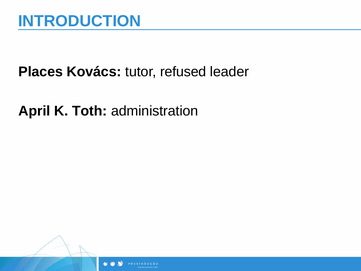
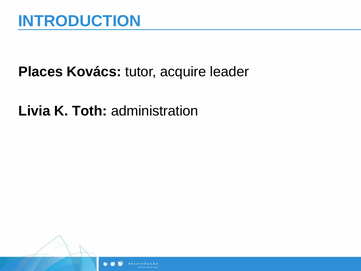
refused: refused -> acquire (183, 72)
April: April -> Livia (34, 111)
